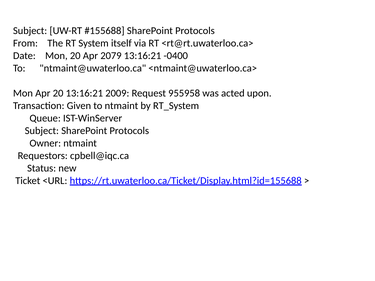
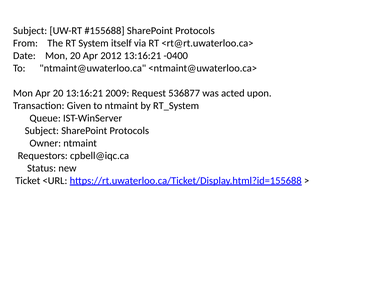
2079: 2079 -> 2012 (111, 56)
955958: 955958 -> 536877 (184, 93)
